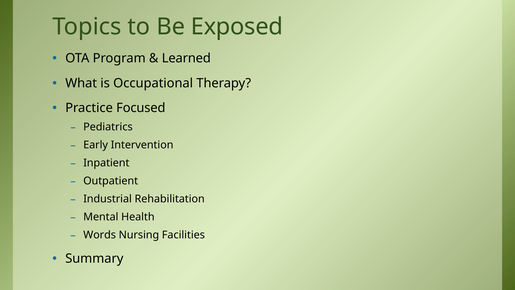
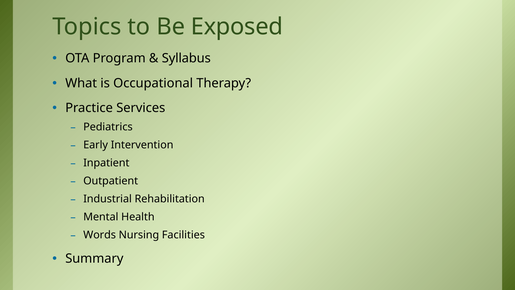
Learned: Learned -> Syllabus (186, 58)
Focused: Focused -> Services (141, 108)
